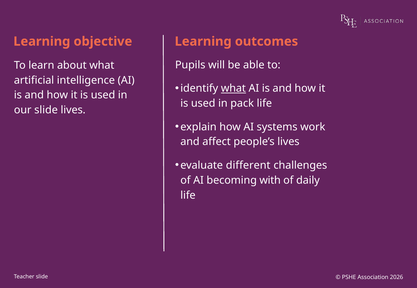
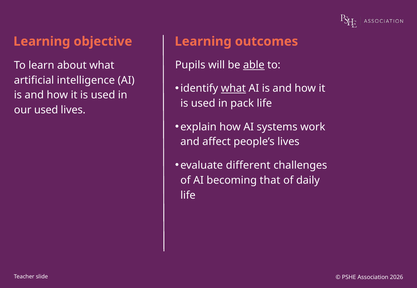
able underline: none -> present (254, 65)
our slide: slide -> used (46, 110)
with: with -> that (270, 181)
